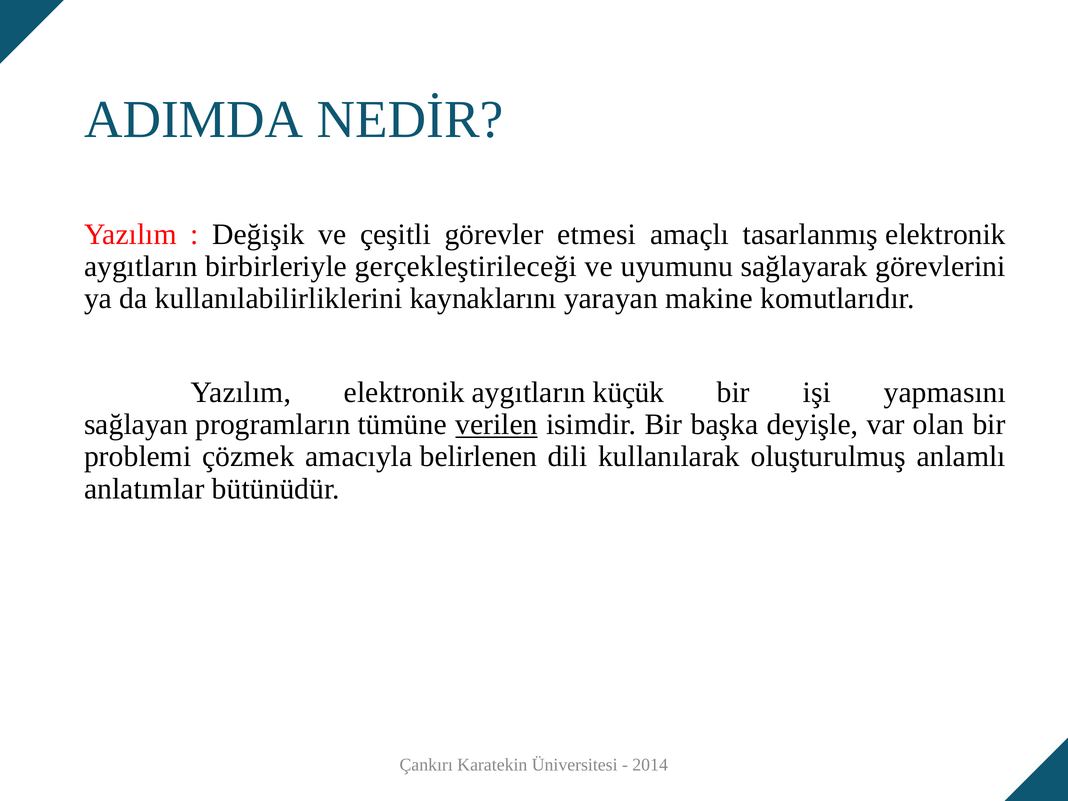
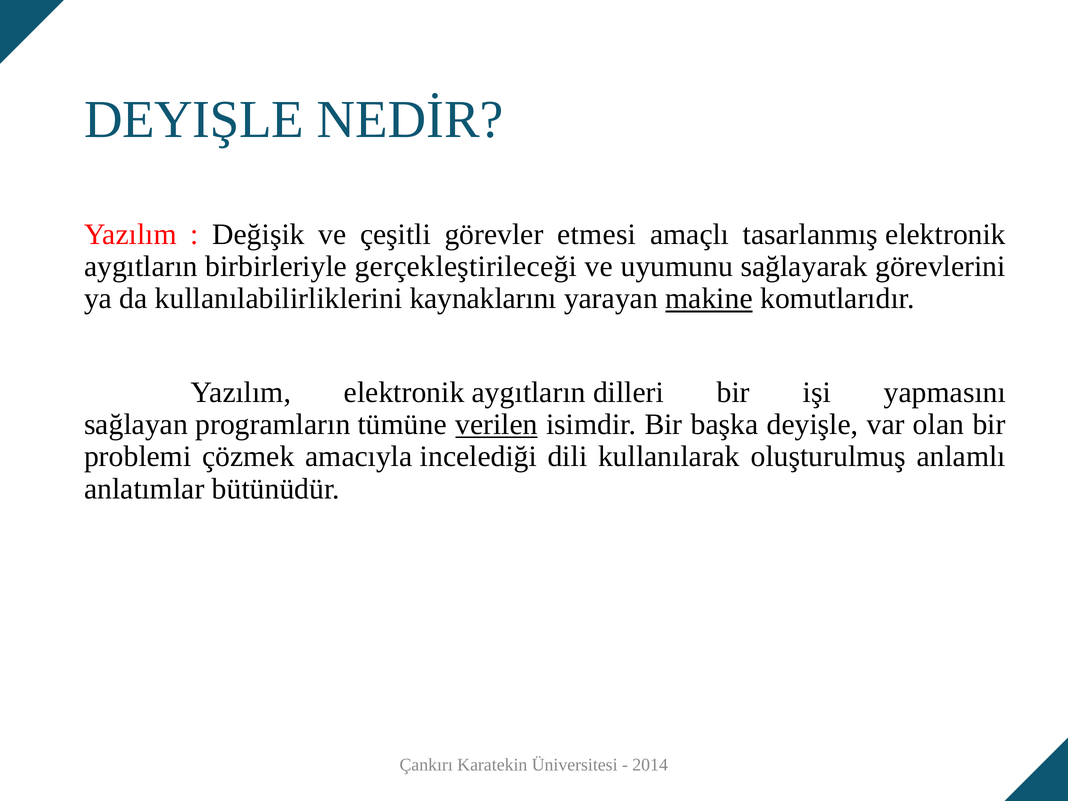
ADIMDA: ADIMDA -> DEYIŞLE (194, 120)
makine underline: none -> present (709, 299)
küçük: küçük -> dilleri (628, 392)
belirlenen: belirlenen -> incelediği (478, 457)
